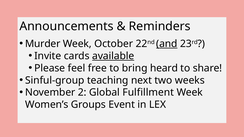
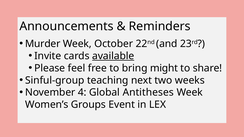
and underline: present -> none (167, 44)
heard: heard -> might (164, 68)
2: 2 -> 4 (82, 93)
Fulfillment: Fulfillment -> Antitheses (148, 93)
